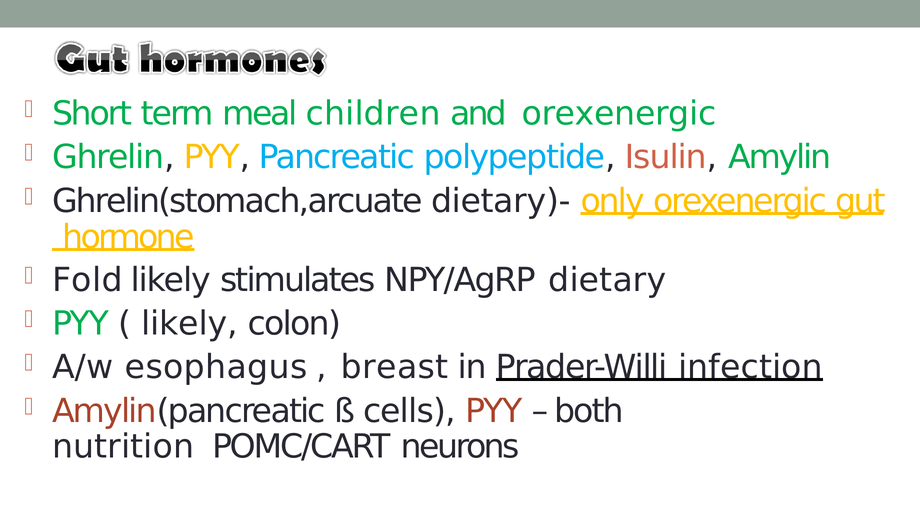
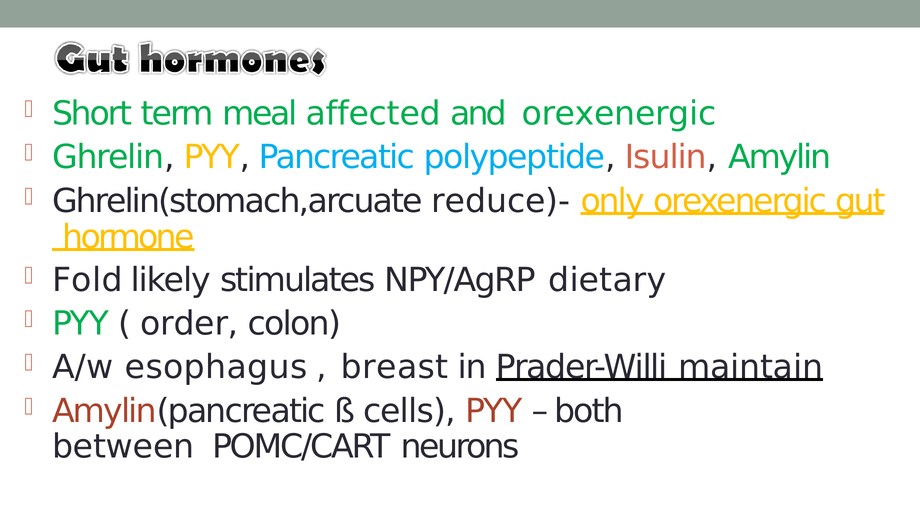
children: children -> affected (373, 114)
dietary)-: dietary)- -> reduce)- (501, 201)
likely: likely -> order (189, 324)
infection: infection -> maintain (751, 367)
nutrition: nutrition -> between (123, 447)
